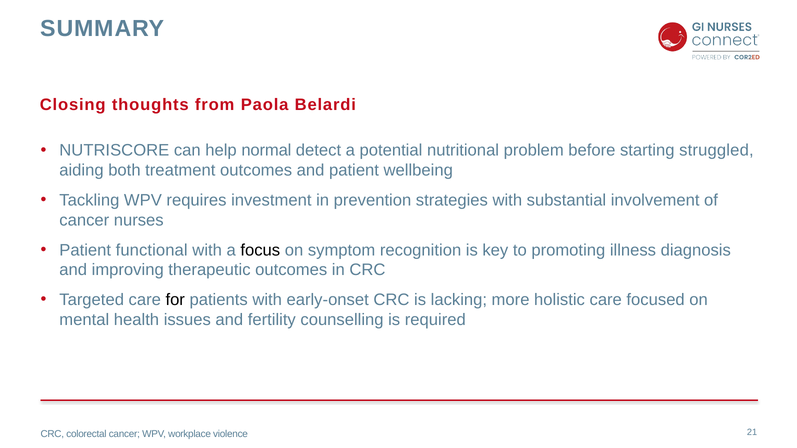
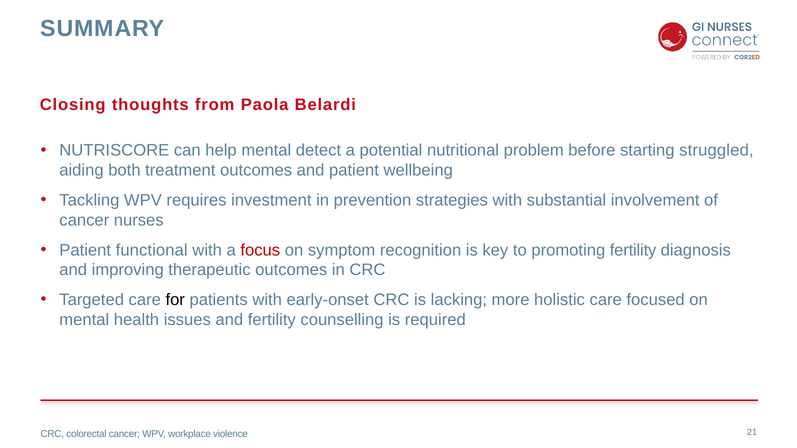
help normal: normal -> mental (266, 151)
focus colour: black -> red (260, 250)
promoting illness: illness -> fertility (633, 250)
